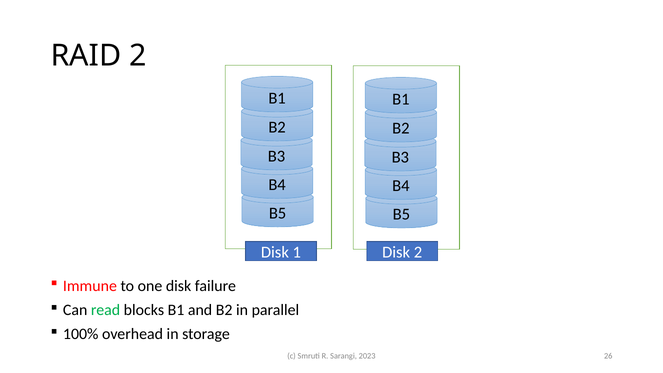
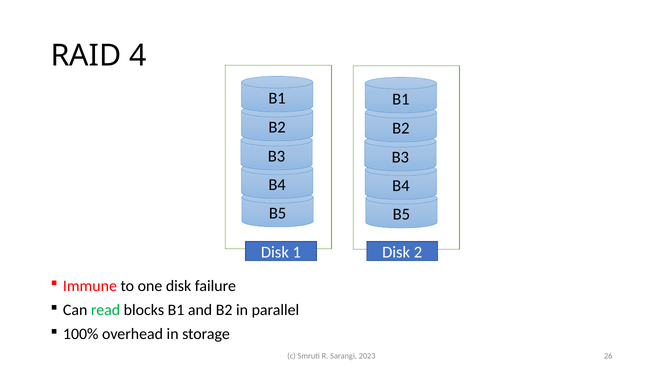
RAID 2: 2 -> 4 (138, 56)
